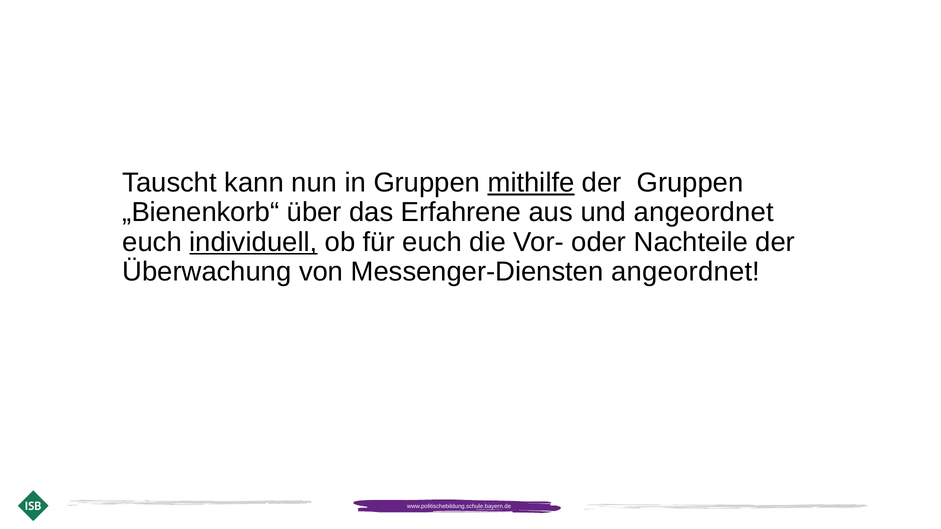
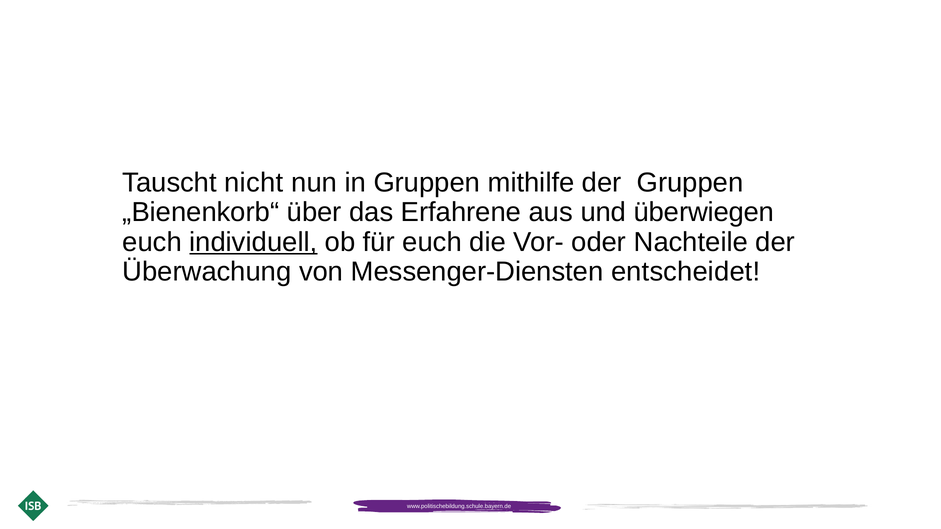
kann: kann -> nicht (254, 183)
mithilfe underline: present -> none (531, 183)
und angeordnet: angeordnet -> überwiegen (704, 213)
Messenger-Diensten angeordnet: angeordnet -> entscheidet (686, 272)
